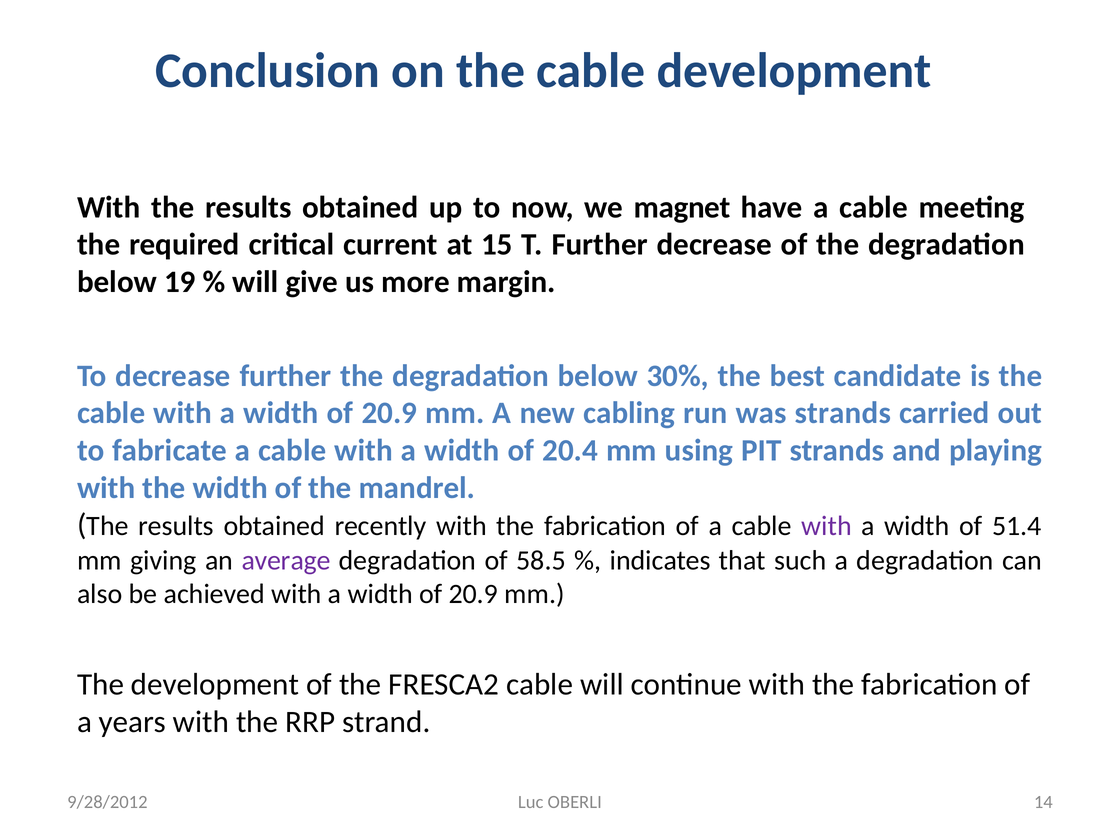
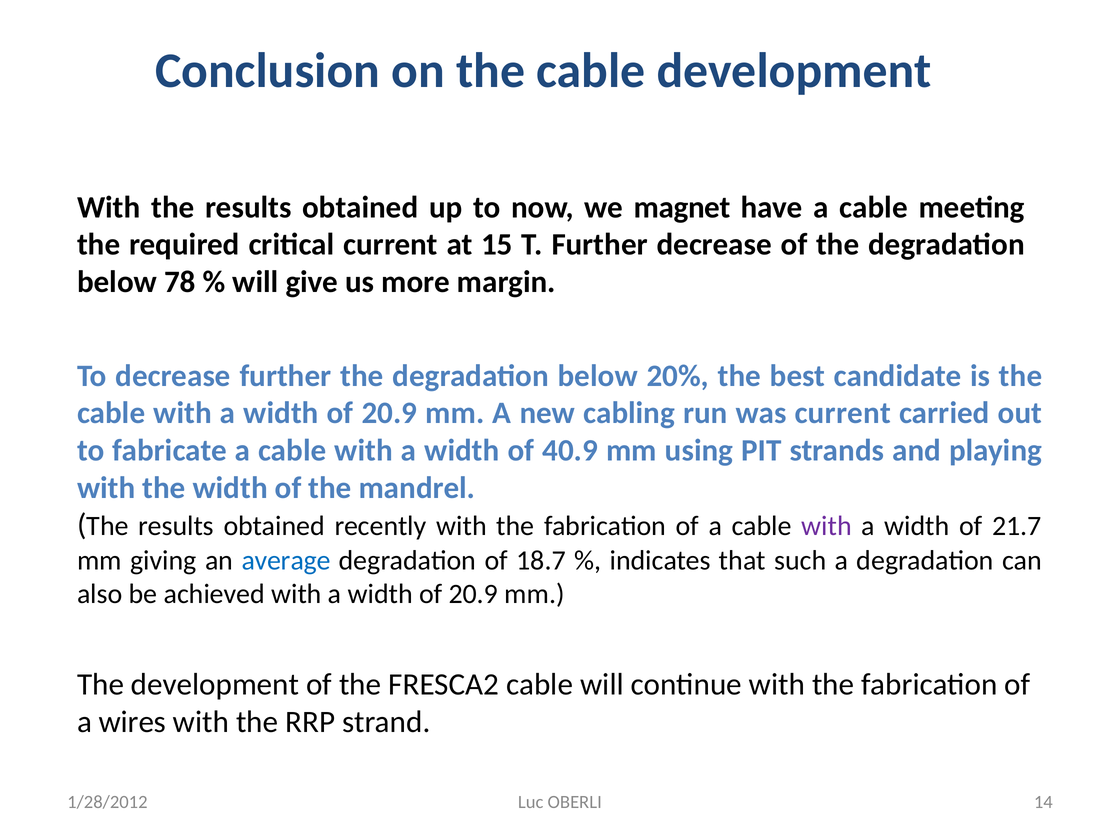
19: 19 -> 78 (180, 282)
30%: 30% -> 20% (678, 376)
was strands: strands -> current (843, 413)
20.4: 20.4 -> 40.9 (570, 451)
51.4: 51.4 -> 21.7 (1017, 526)
average colour: purple -> blue (286, 560)
58.5: 58.5 -> 18.7 (541, 560)
years: years -> wires (132, 722)
9/28/2012: 9/28/2012 -> 1/28/2012 (107, 802)
